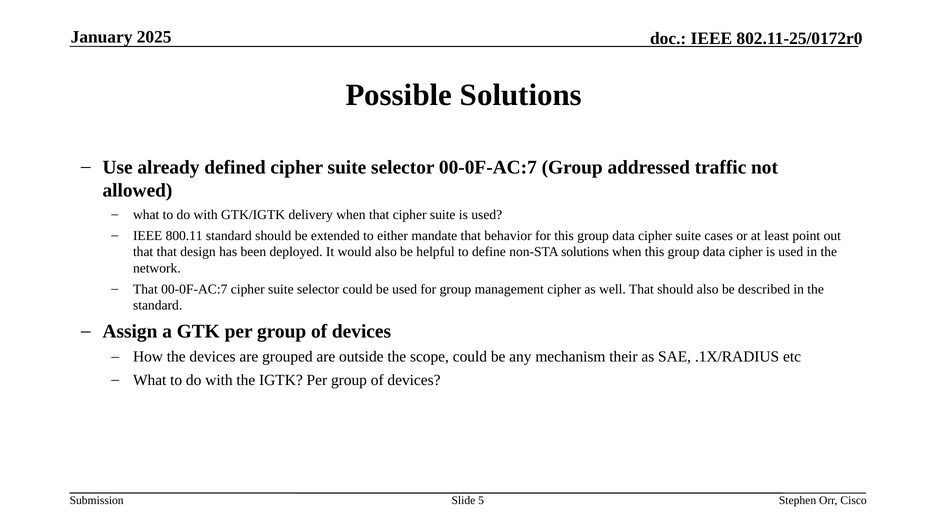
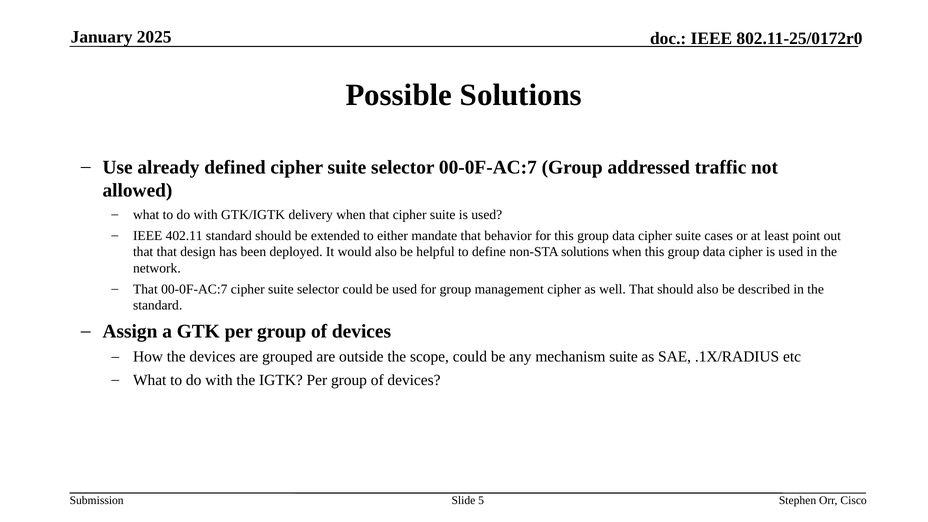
800.11: 800.11 -> 402.11 (184, 236)
mechanism their: their -> suite (624, 357)
